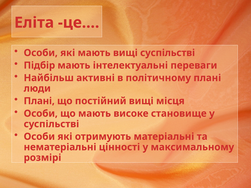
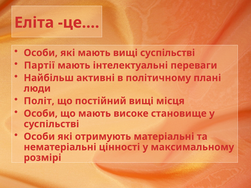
Підбір: Підбір -> Партії (39, 65)
Плані: Плані -> Політ (39, 101)
